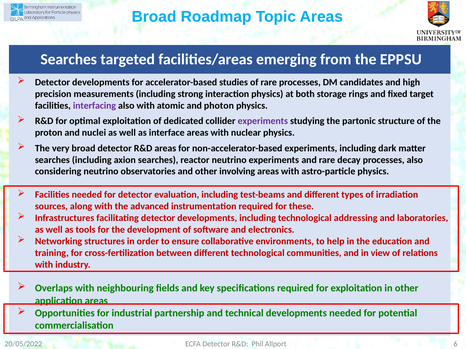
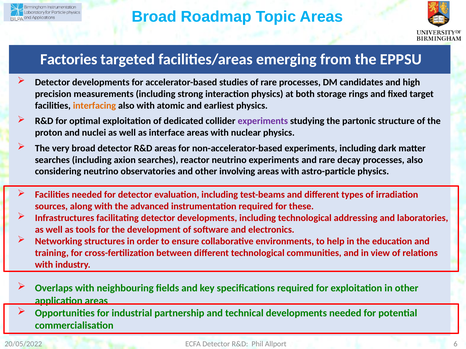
Searches: Searches -> Factories (69, 59)
interfacing colour: purple -> orange (94, 106)
photon: photon -> earliest (219, 106)
